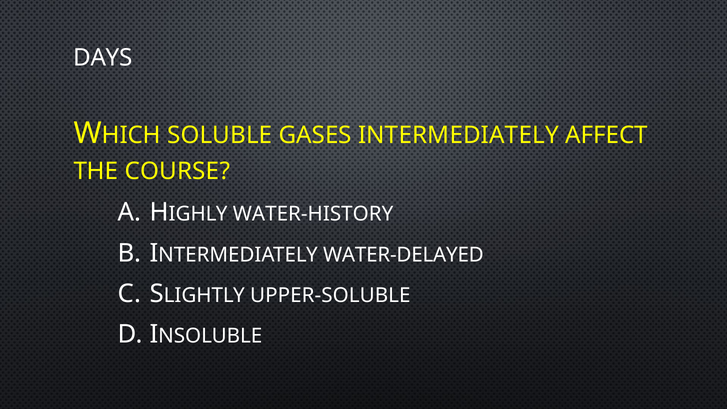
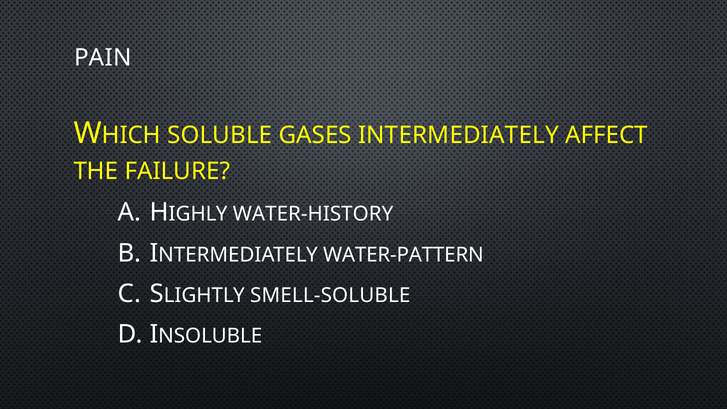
DAYS: DAYS -> PAIN (103, 58)
COURSE: COURSE -> FAILURE (177, 171)
WATER-DELAYED: WATER-DELAYED -> WATER-PATTERN (403, 255)
UPPER-SOLUBLE: UPPER-SOLUBLE -> SMELL-SOLUBLE (330, 295)
